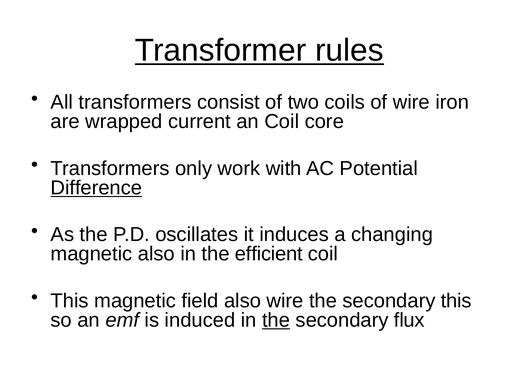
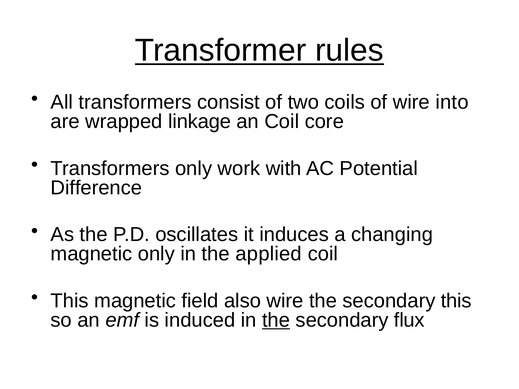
iron: iron -> into (452, 102)
current: current -> linkage (200, 122)
Difference underline: present -> none (96, 188)
magnetic also: also -> only (156, 254)
efficient: efficient -> applied (269, 254)
